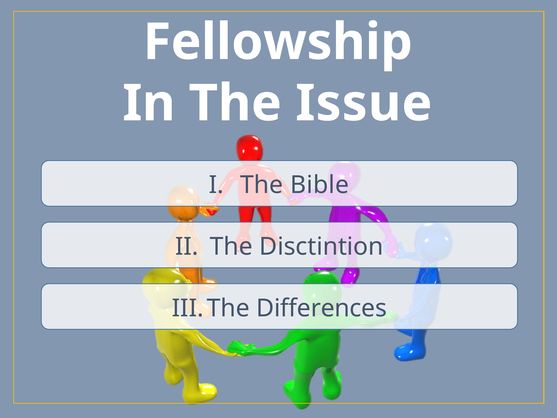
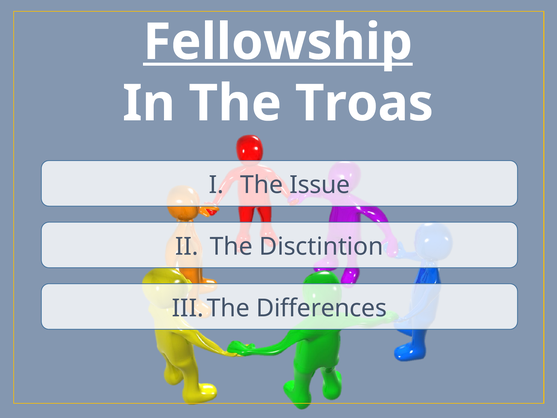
Fellowship underline: none -> present (278, 42)
Issue: Issue -> Troas (364, 103)
Bible: Bible -> Issue (320, 185)
